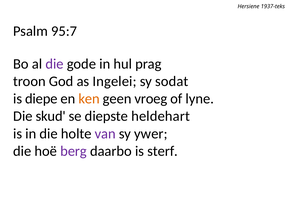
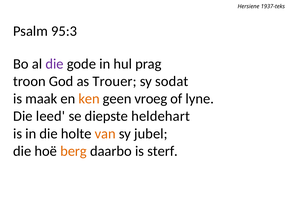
95:7: 95:7 -> 95:3 (64, 31)
Ingelei: Ingelei -> Trouer (115, 81)
diepe: diepe -> maak (41, 99)
skud: skud -> leed (51, 116)
van colour: purple -> orange (105, 133)
ywer: ywer -> jubel (151, 133)
berg colour: purple -> orange (74, 151)
